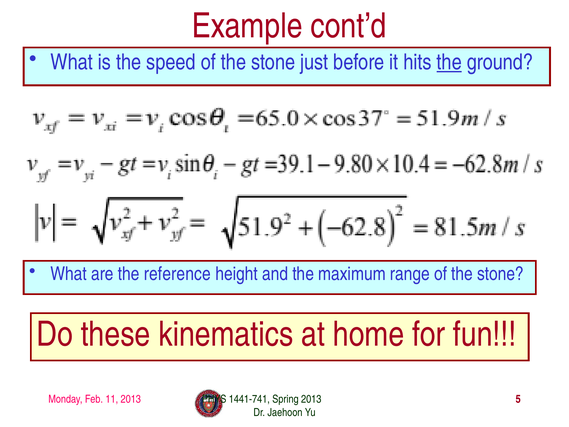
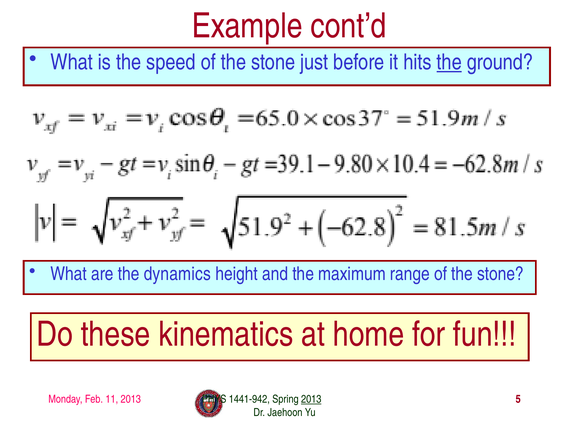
reference: reference -> dynamics (177, 274)
1441-741: 1441-741 -> 1441-942 (249, 399)
2013 underline: none -> present (311, 399)
